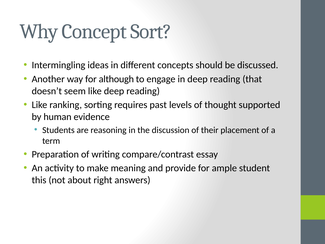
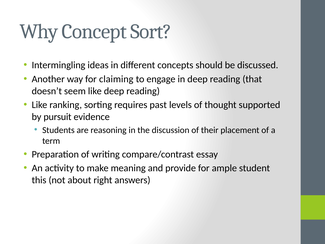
although: although -> claiming (116, 79)
human: human -> pursuit (58, 117)
